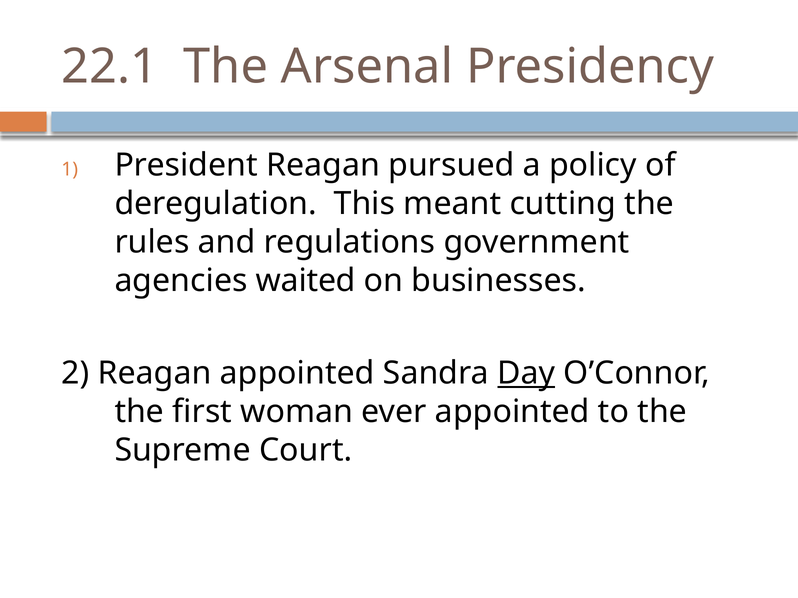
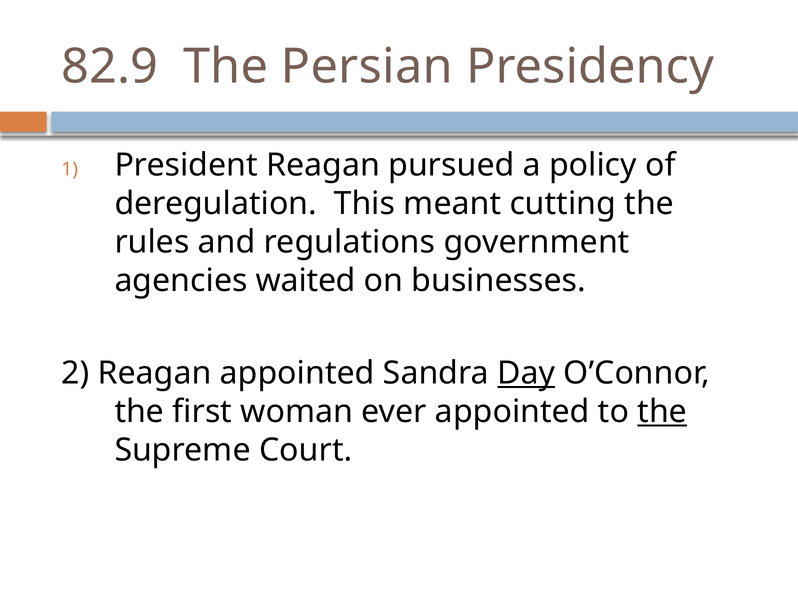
22.1: 22.1 -> 82.9 (110, 67)
Arsenal: Arsenal -> Persian (367, 67)
the underline: none -> present (662, 412)
